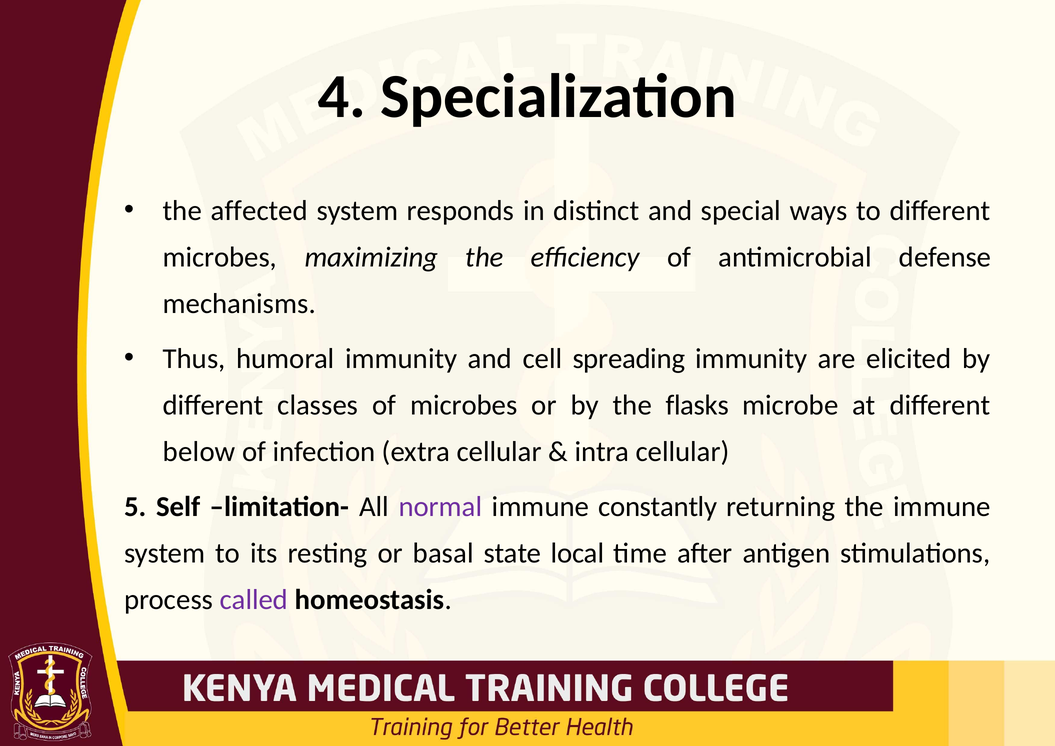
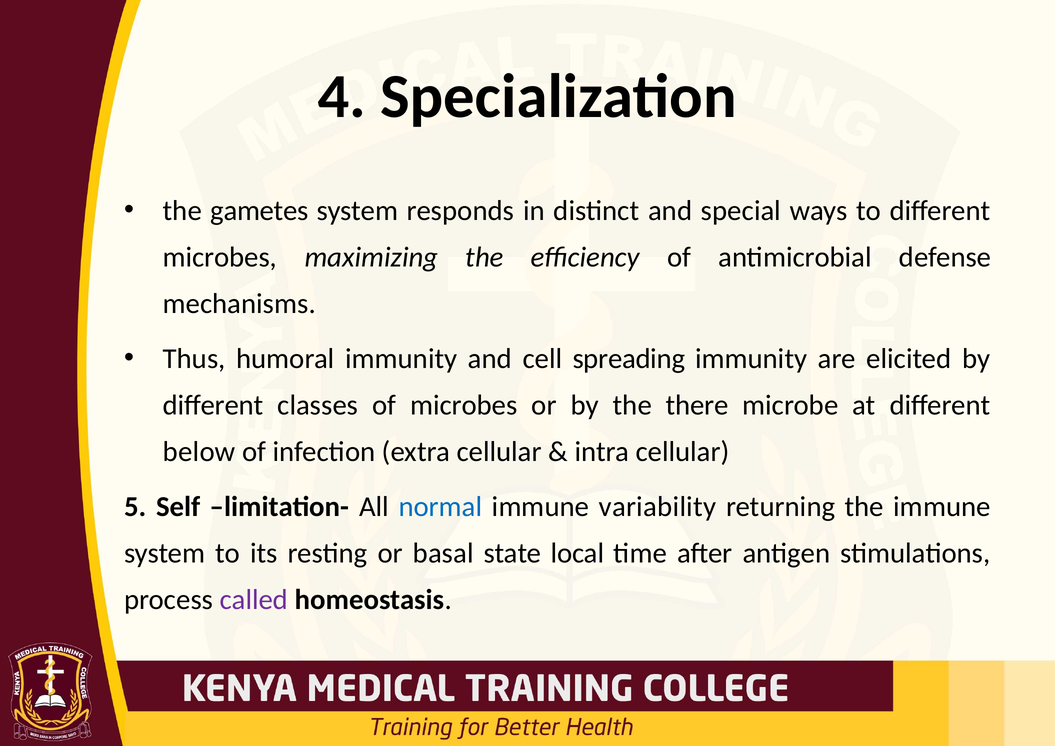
affected: affected -> gametes (259, 211)
flasks: flasks -> there (697, 405)
normal colour: purple -> blue (440, 507)
constantly: constantly -> variability (657, 507)
